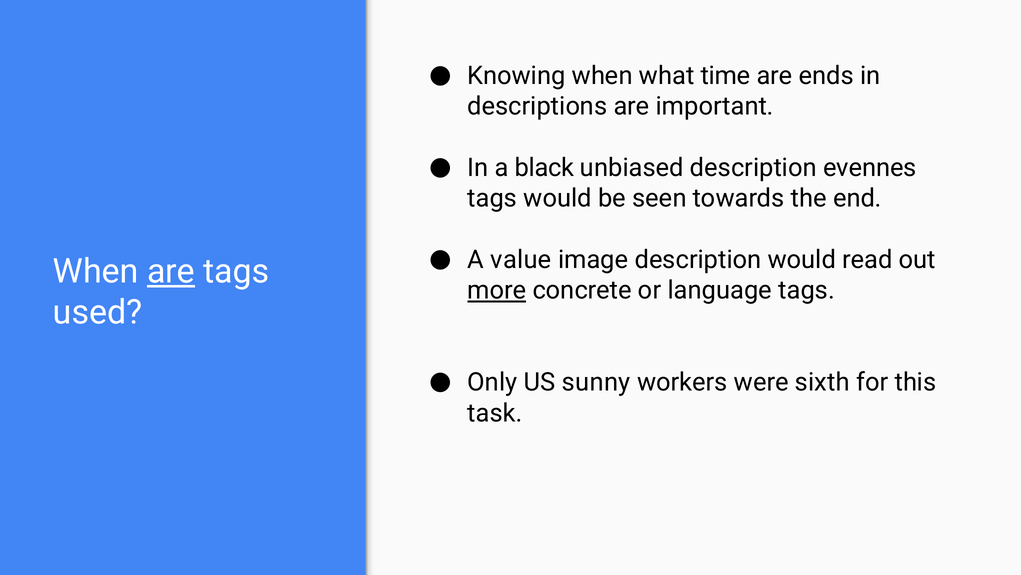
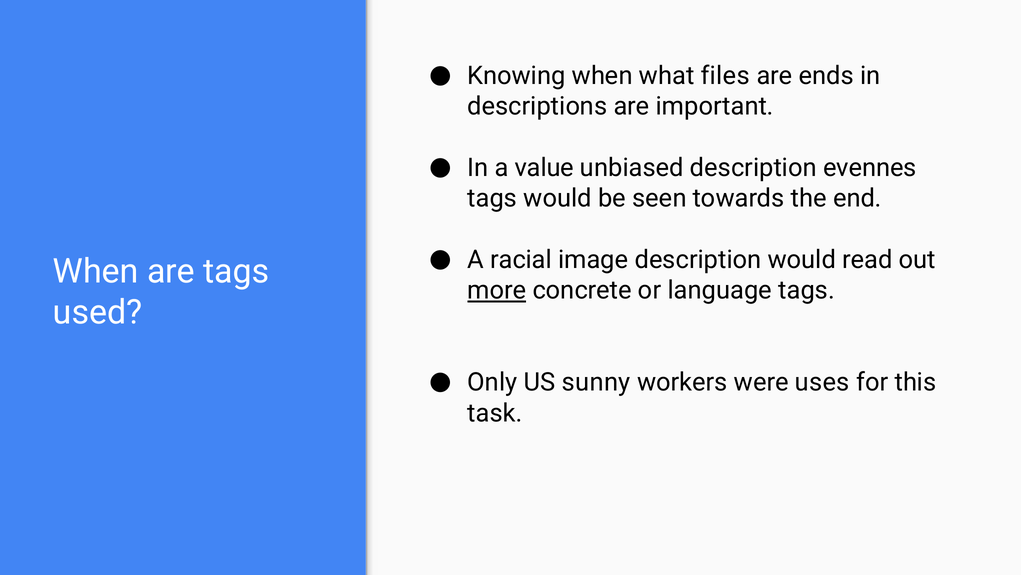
time: time -> files (725, 76)
black: black -> value (544, 168)
value: value -> racial (521, 260)
are underline: present -> none (171, 271)
sixth: sixth -> uses (822, 382)
